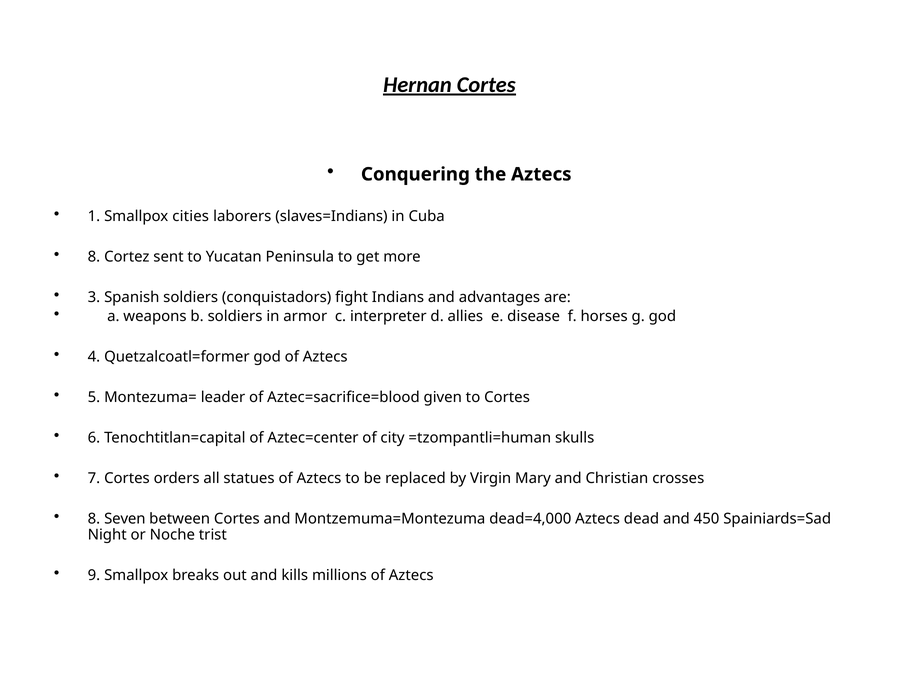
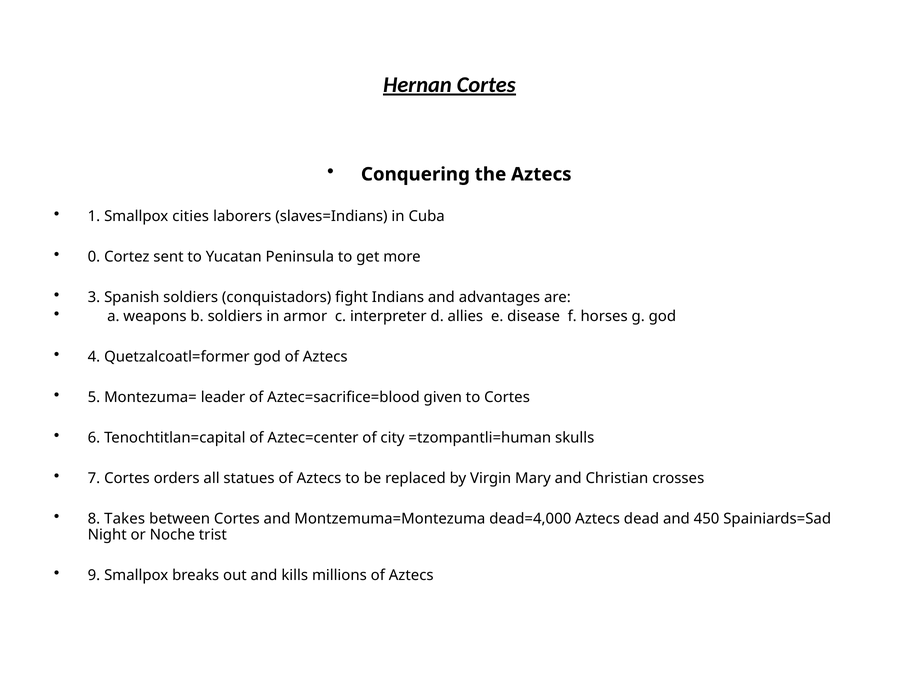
8: 8 -> 0 (94, 257)
Seven: Seven -> Takes (125, 519)
